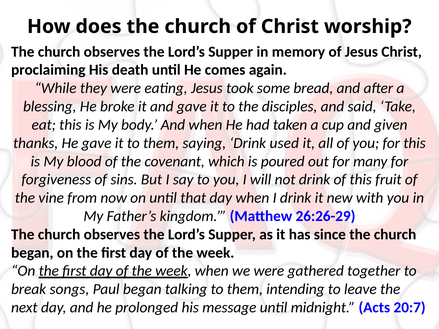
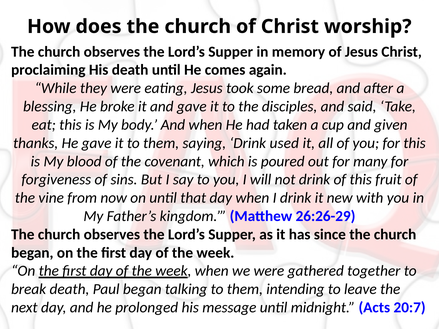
break songs: songs -> death (69, 289)
